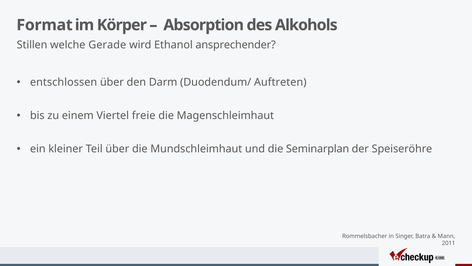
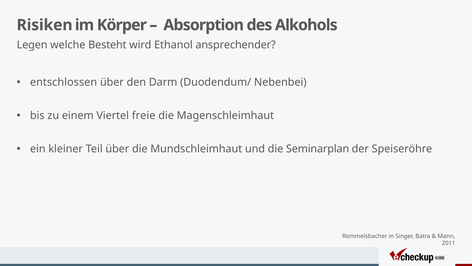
Format: Format -> Risiken (45, 25)
Stillen: Stillen -> Legen (32, 45)
Gerade: Gerade -> Besteht (107, 45)
Auftreten: Auftreten -> Nebenbei (280, 82)
